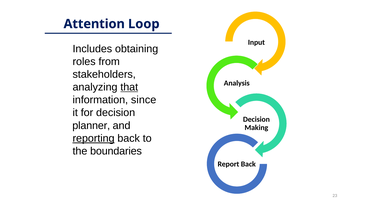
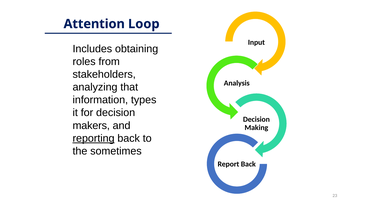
that underline: present -> none (129, 87)
since: since -> types (144, 100)
planner: planner -> makers (91, 126)
boundaries: boundaries -> sometimes (116, 151)
